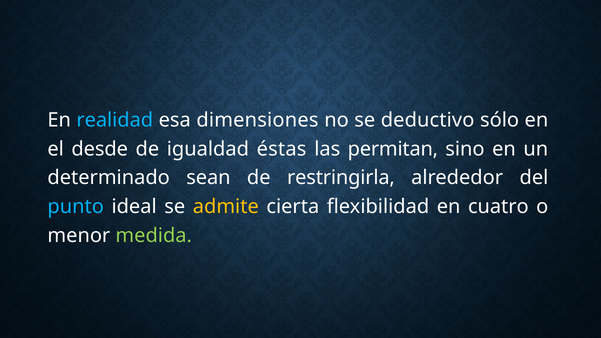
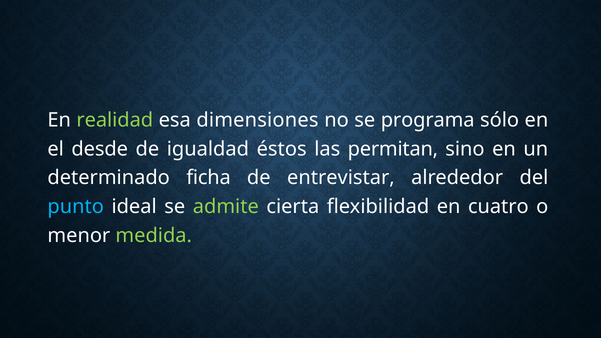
realidad colour: light blue -> light green (115, 120)
deductivo: deductivo -> programa (428, 120)
éstas: éstas -> éstos (282, 149)
sean: sean -> ficha (209, 178)
restringirla: restringirla -> entrevistar (341, 178)
admite colour: yellow -> light green (226, 207)
